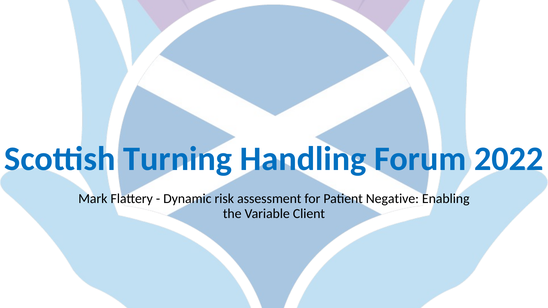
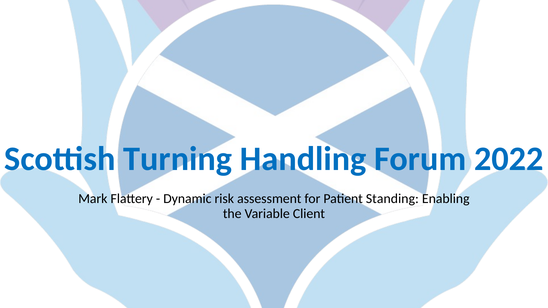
Negative: Negative -> Standing (392, 199)
